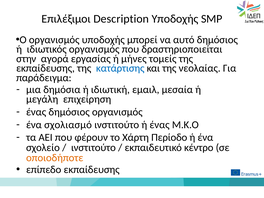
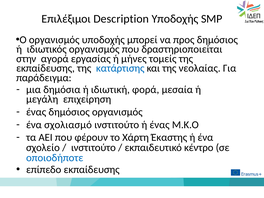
αυτό: αυτό -> προς (184, 40)
εμαιλ: εμαιλ -> φορά (146, 90)
Περίοδο: Περίοδο -> Έκαστης (169, 137)
οποιοδήποτε colour: orange -> blue (55, 158)
